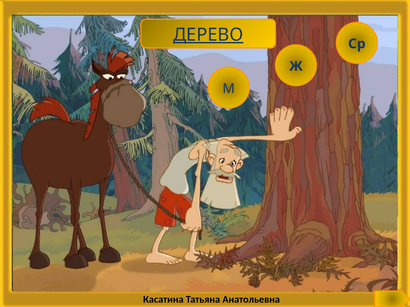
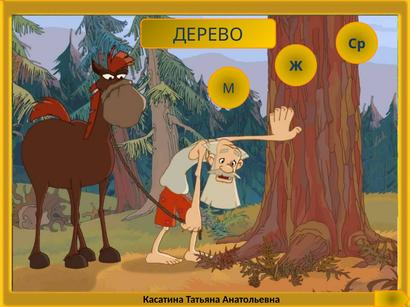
ДЕРЕВО underline: present -> none (208, 35)
